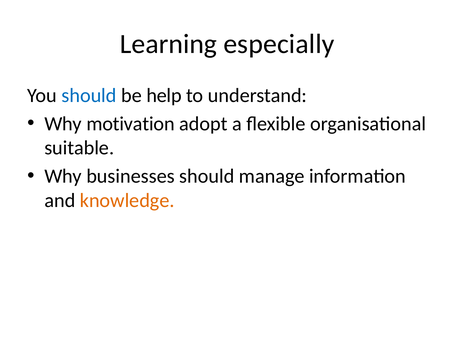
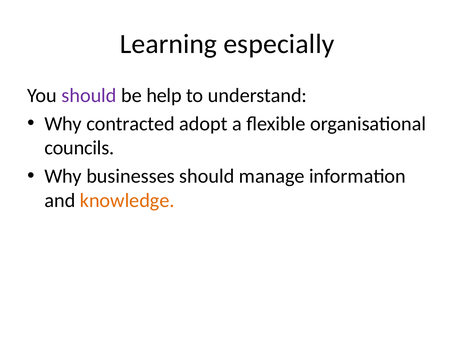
should colour: blue -> purple (89, 95)
motivation: motivation -> contracted (131, 124)
suitable: suitable -> councils (79, 148)
